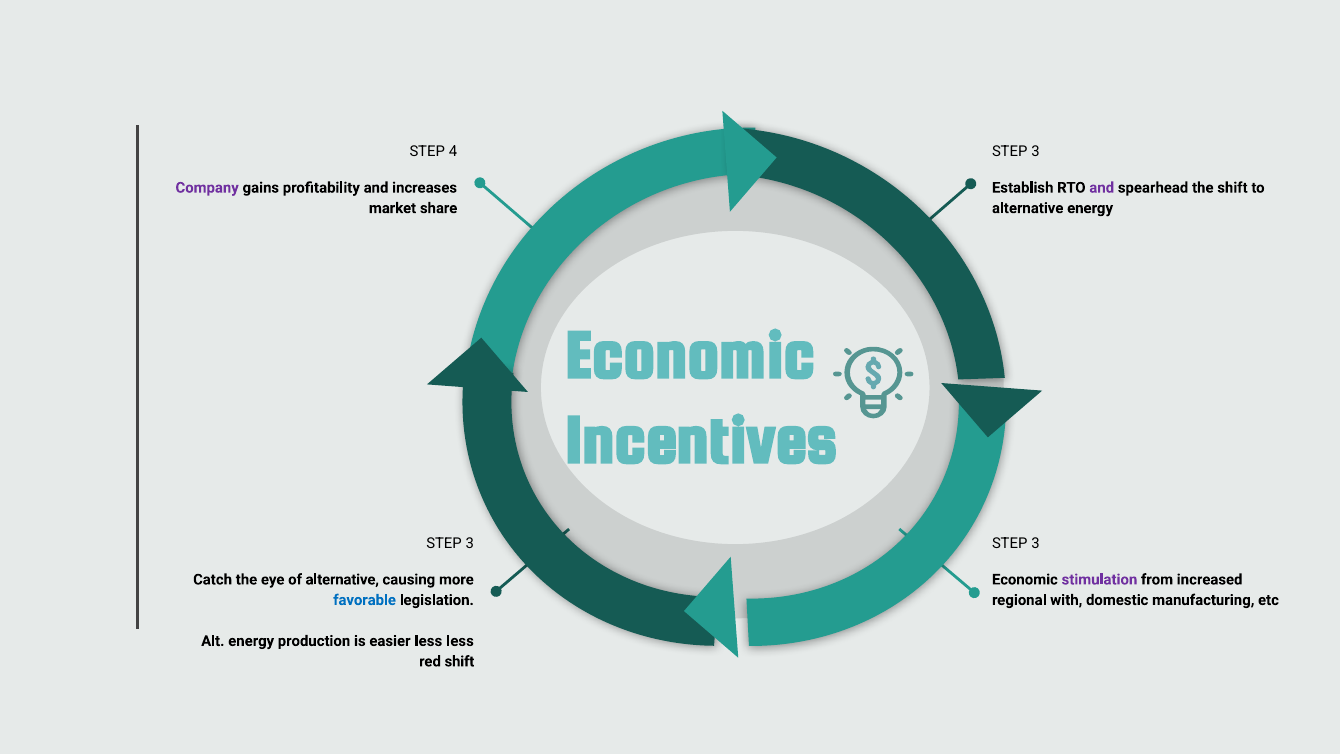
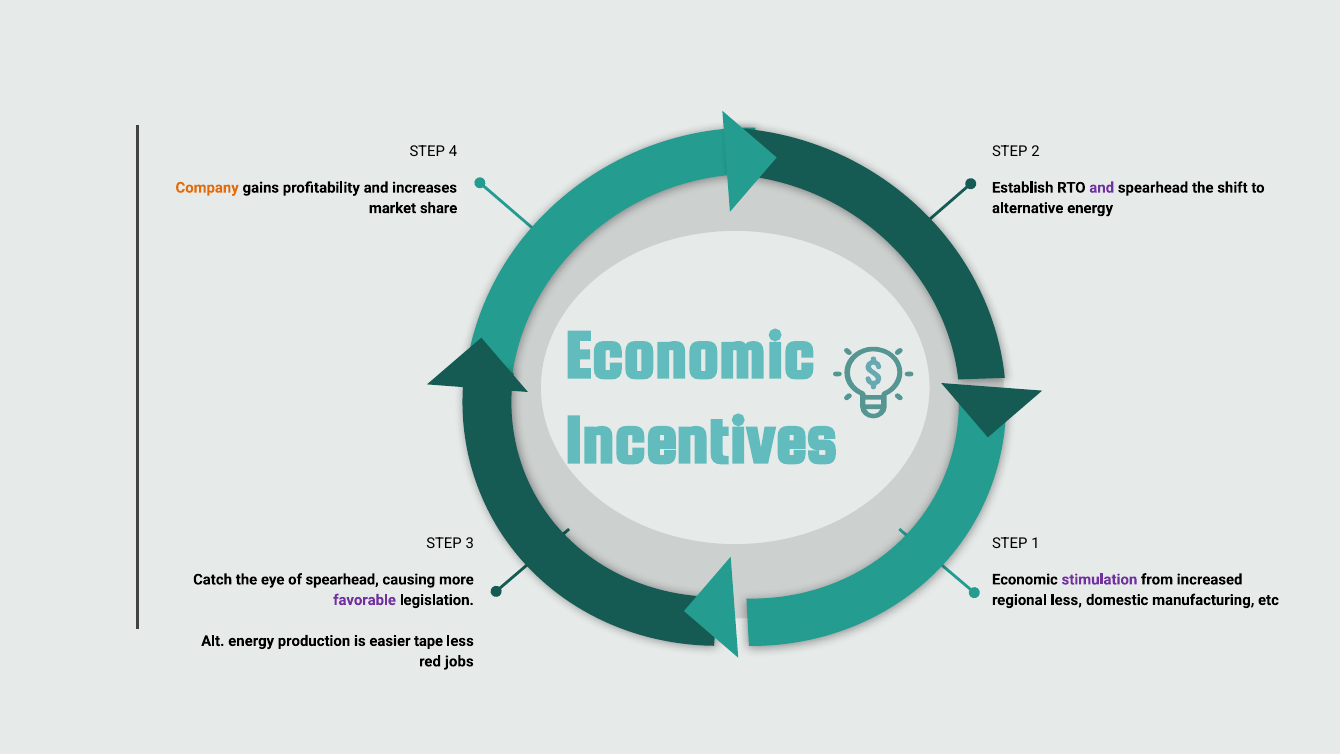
3: 3 -> 2 (1035, 152)
Company colour: purple -> orange (207, 188)
3: 3 -> 1 (1035, 544)
of alternative: alternative -> spearhead (342, 579)
favorable colour: blue -> purple (365, 600)
with: with -> less (1066, 600)
easier less: less -> tape (429, 641)
red shift: shift -> jobs (459, 661)
